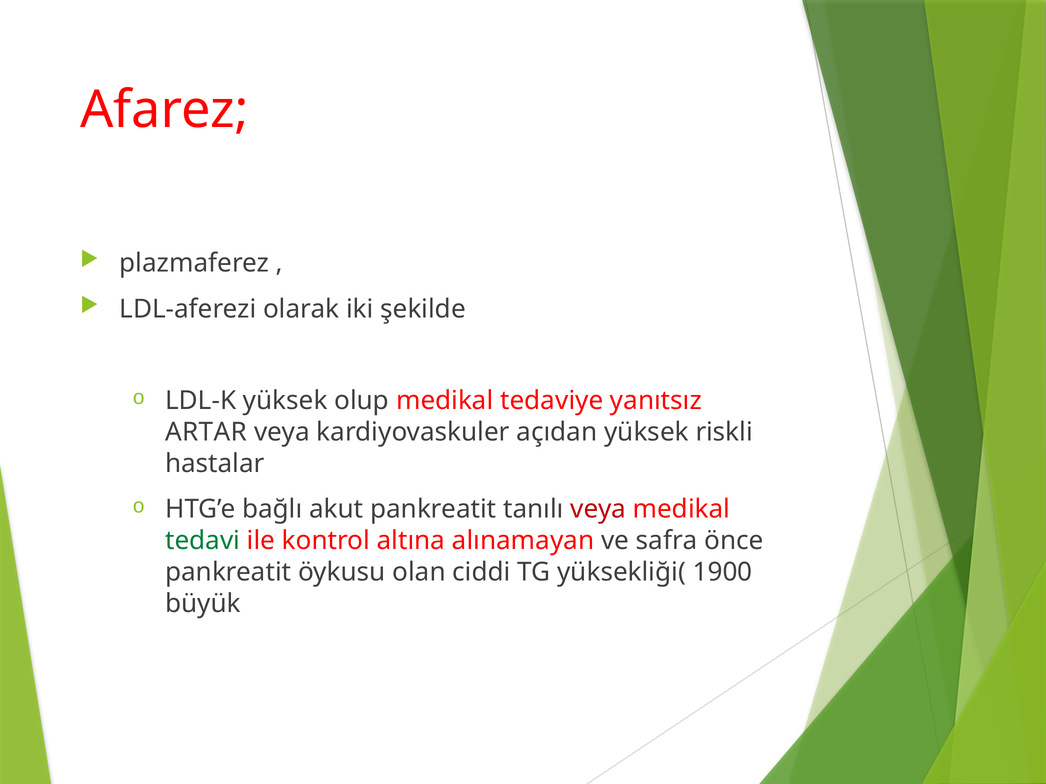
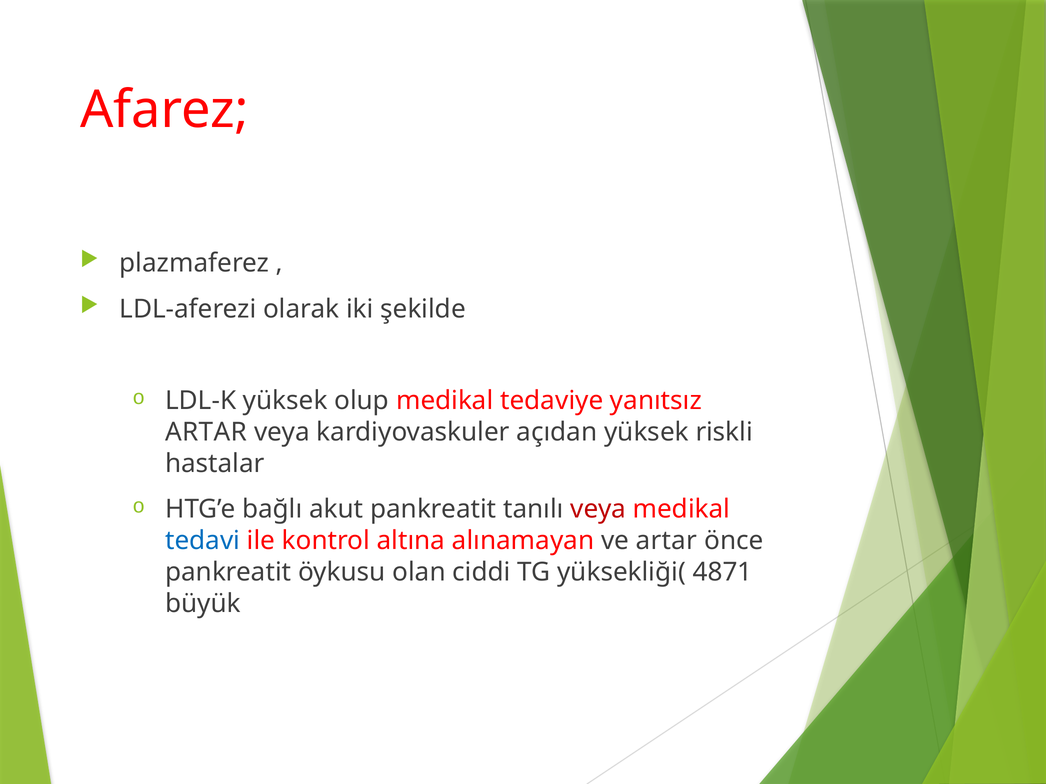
tedavi colour: green -> blue (203, 541)
ve safra: safra -> artar (667, 541)
1900: 1900 -> 4871 (723, 572)
